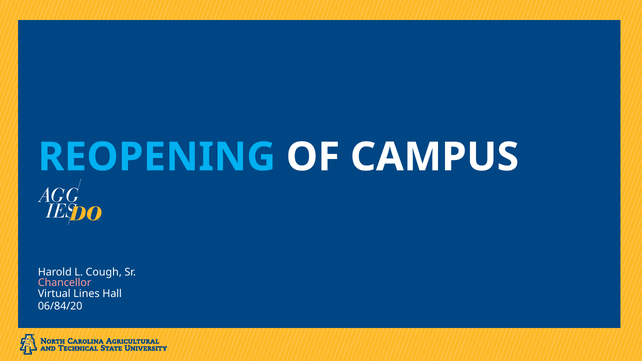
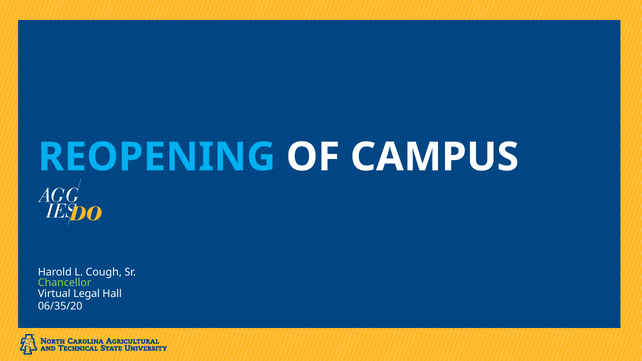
Chancellor colour: pink -> light green (65, 283)
Lines: Lines -> Legal (87, 294)
06/84/20: 06/84/20 -> 06/35/20 (60, 306)
